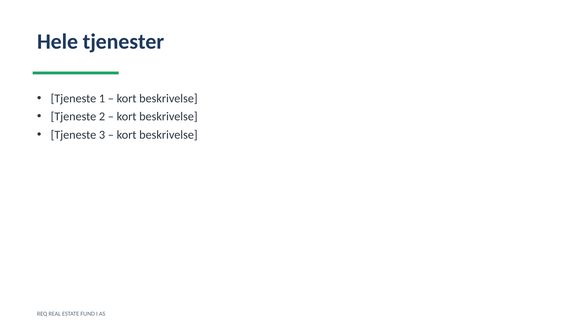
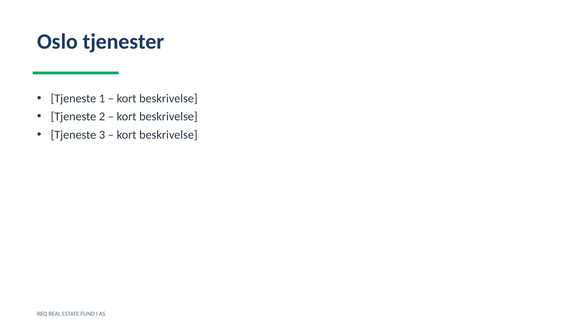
Hele: Hele -> Oslo (57, 42)
